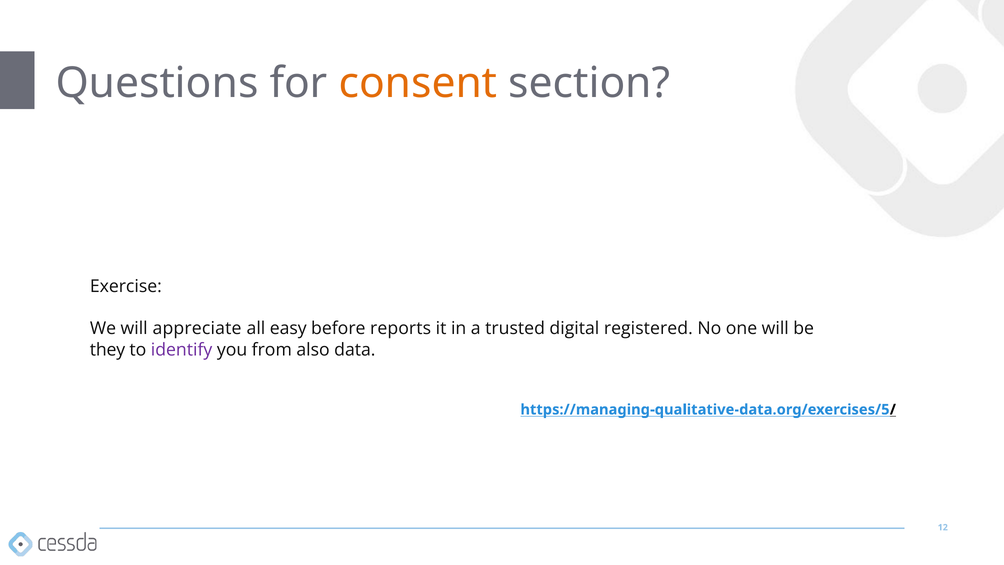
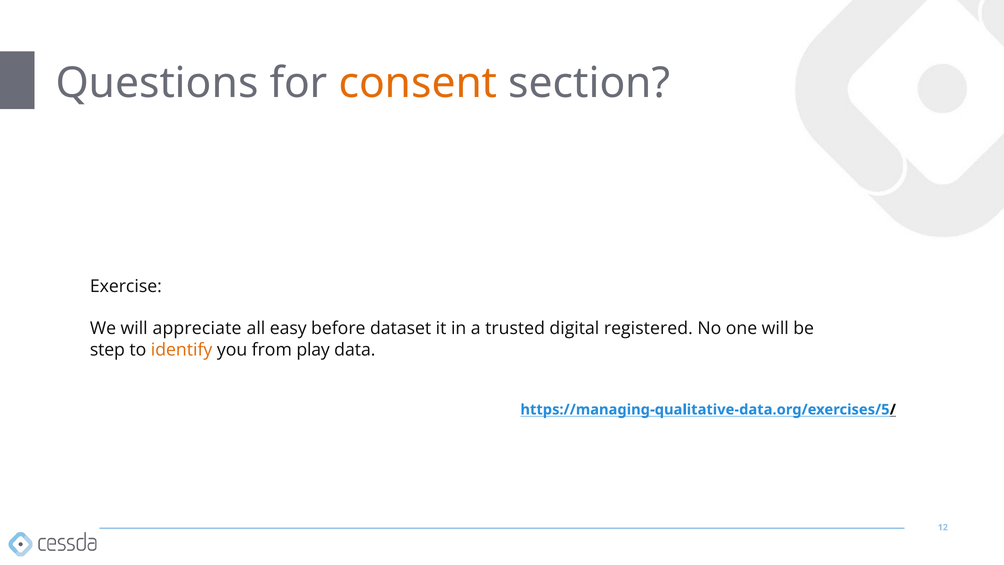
reports: reports -> dataset (401, 328)
they: they -> step (107, 350)
identify colour: purple -> orange (182, 350)
also: also -> play (313, 350)
